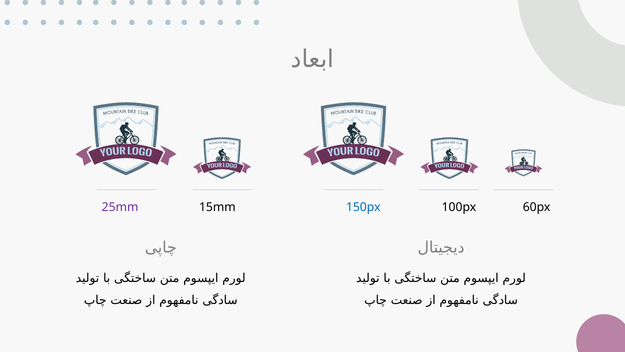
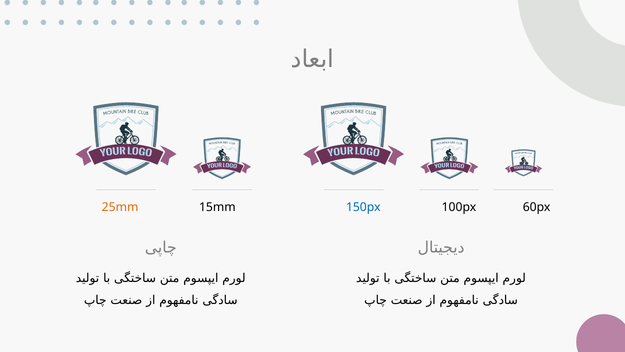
25mm colour: purple -> orange (120, 207)
